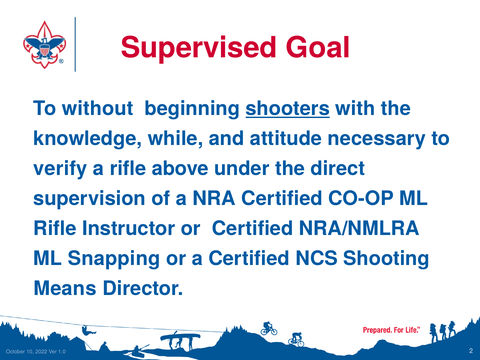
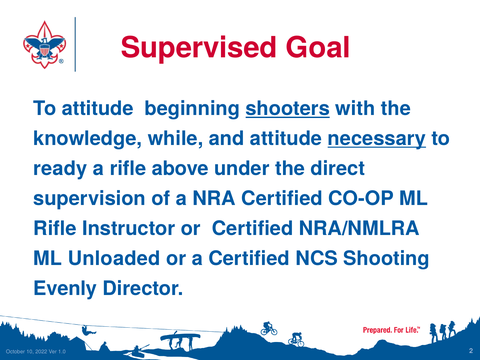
To without: without -> attitude (98, 109)
necessary underline: none -> present (377, 139)
verify: verify -> ready (60, 169)
Snapping: Snapping -> Unloaded (114, 259)
Means: Means -> Evenly (65, 289)
